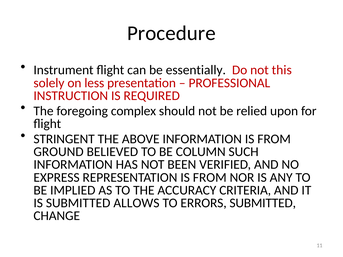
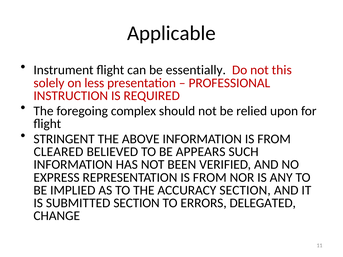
Procedure: Procedure -> Applicable (171, 33)
GROUND: GROUND -> CLEARED (58, 152)
COLUMN: COLUMN -> APPEARS (201, 152)
ACCURACY CRITERIA: CRITERIA -> SECTION (245, 190)
SUBMITTED ALLOWS: ALLOWS -> SECTION (137, 203)
ERRORS SUBMITTED: SUBMITTED -> DELEGATED (263, 203)
